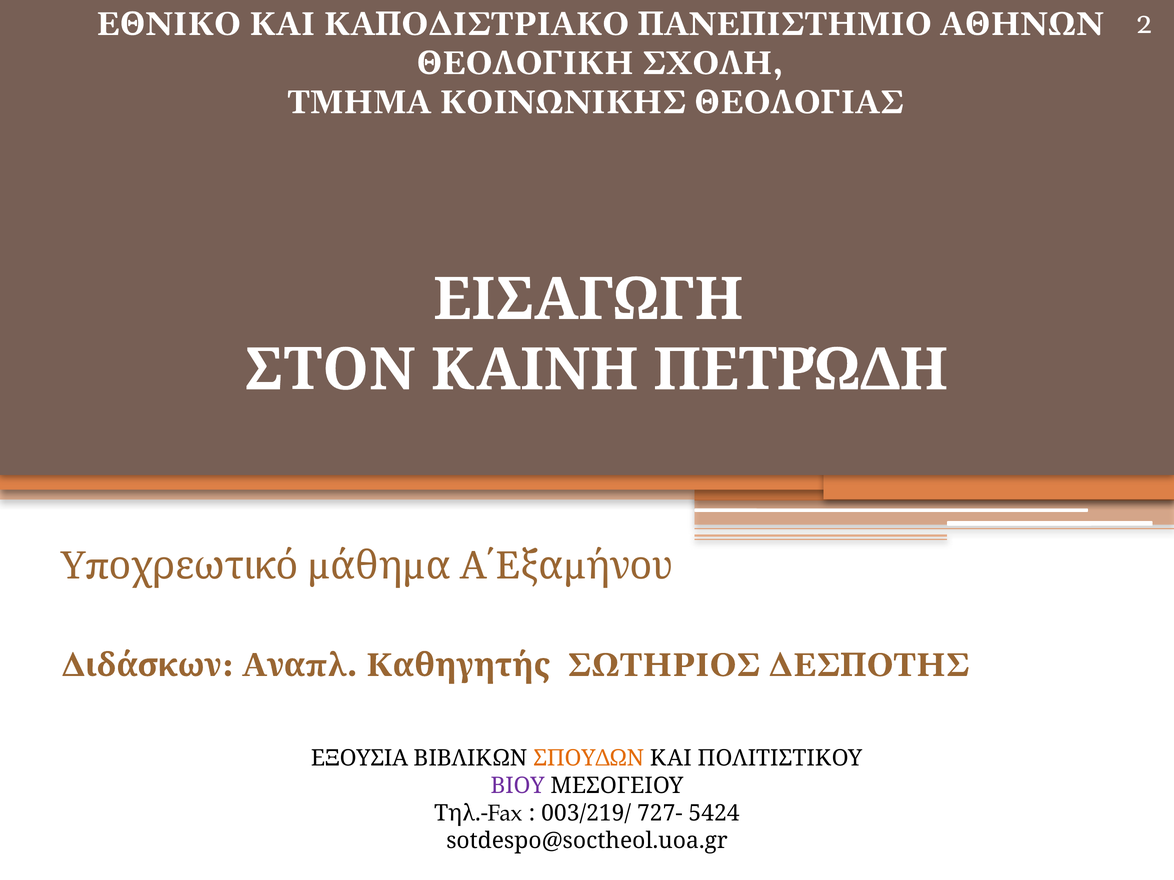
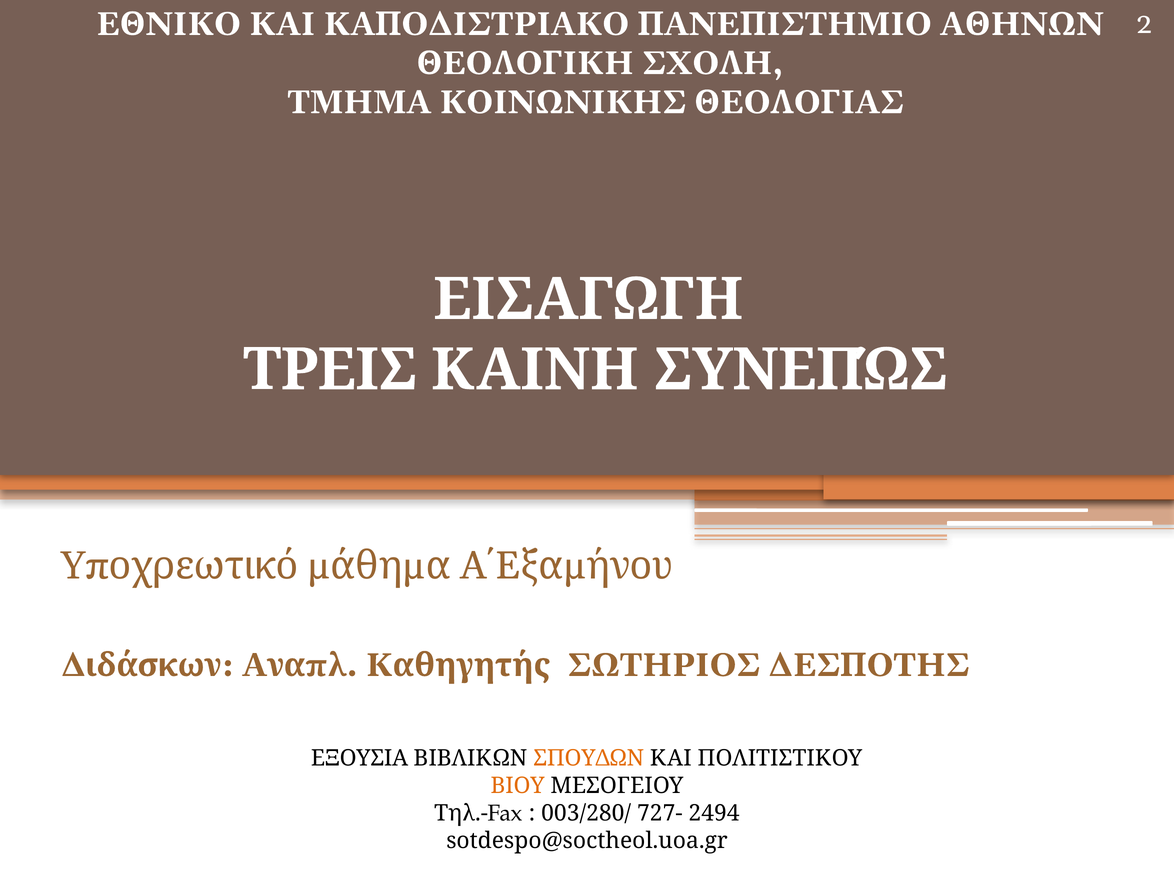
ΣΤΟΝ: ΣΤΟΝ -> ΤΡΕΙΣ (330, 370)
ΠΕΤΡΏΔΗ: ΠΕΤΡΏΔΗ -> ΣΥΝΕΠΏΣ (801, 370)
ΒΙΟΥ colour: purple -> orange (518, 786)
003/219/: 003/219/ -> 003/280/ (586, 814)
5424: 5424 -> 2494 (714, 814)
